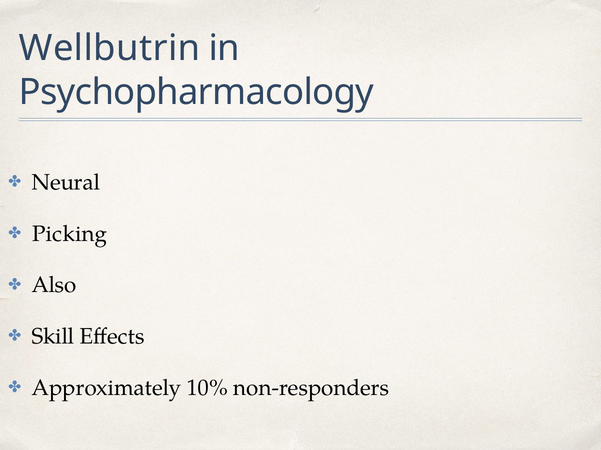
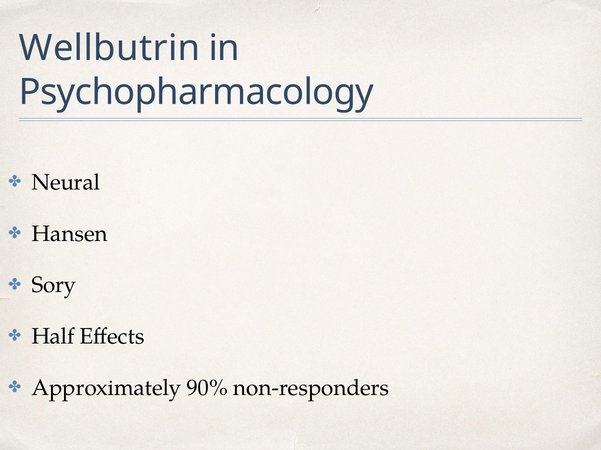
Picking: Picking -> Hansen (70, 234)
Also: Also -> Sory (54, 286)
Skill: Skill -> Half (53, 337)
10%: 10% -> 90% (207, 388)
